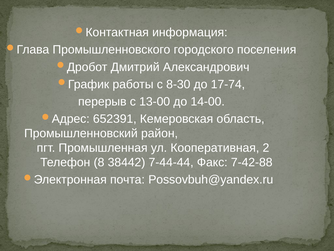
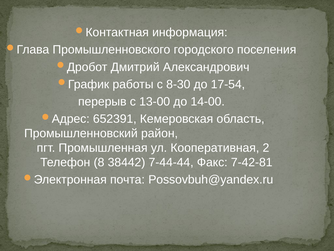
17-74: 17-74 -> 17-54 (228, 84)
7-42-88: 7-42-88 -> 7-42-81 (252, 162)
